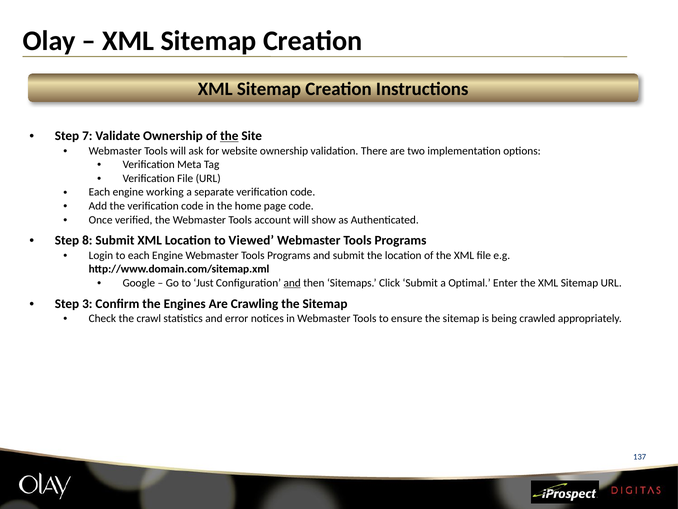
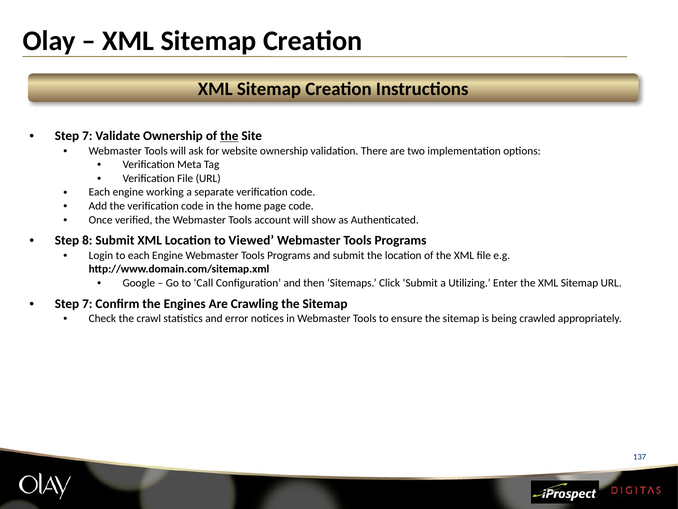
Just: Just -> Call (203, 283)
and underline: present -> none (292, 283)
Optimal: Optimal -> Utilizing (469, 283)
3: 3 -> 7 (87, 303)
